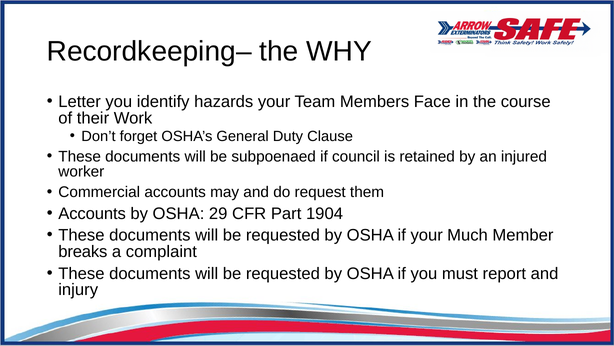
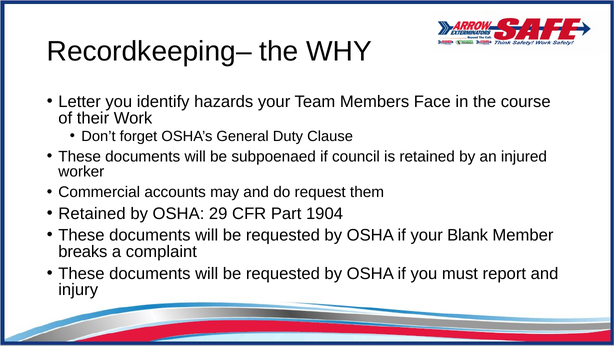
Accounts: Accounts -> Retained (92, 213)
Much: Much -> Blank (468, 235)
